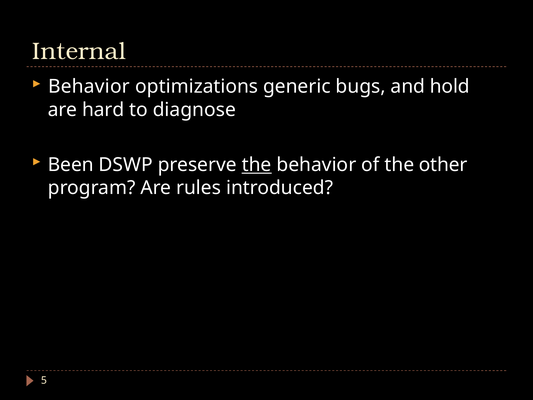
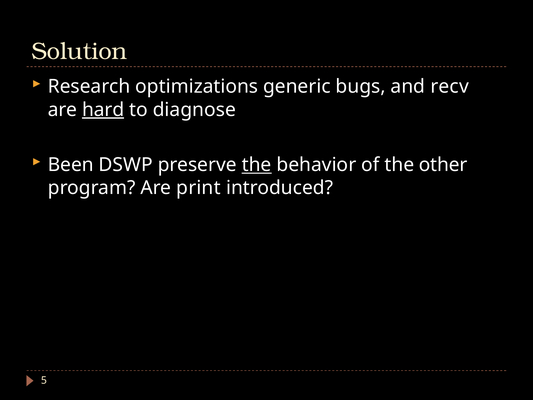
Internal: Internal -> Solution (79, 51)
Behavior: Behavior -> Research (89, 87)
hold: hold -> recv (450, 87)
hard underline: none -> present (103, 110)
rules: rules -> print (198, 188)
